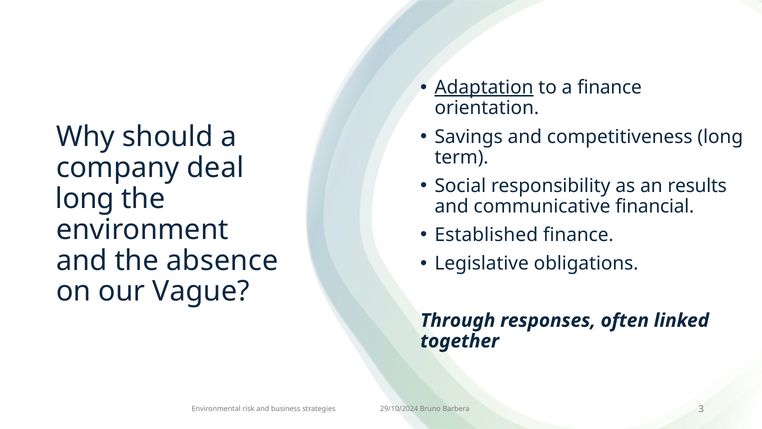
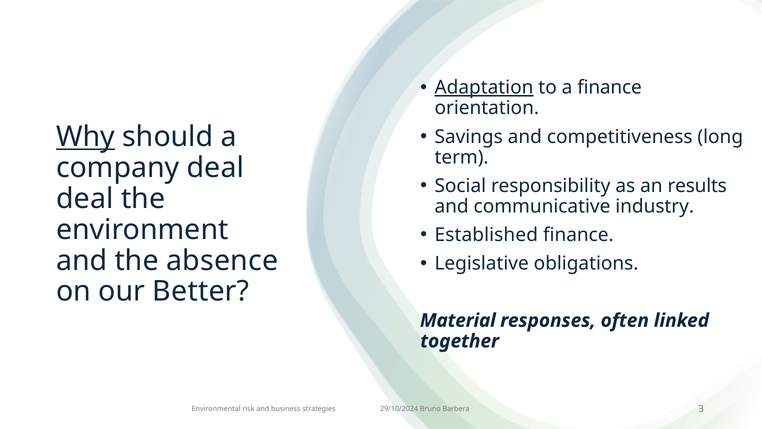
Why underline: none -> present (85, 137)
long: long -> deal (85, 199)
financial: financial -> industry (655, 206)
Vague: Vague -> Better (201, 291)
Through: Through -> Material (458, 320)
